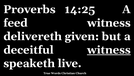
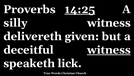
14:25 underline: none -> present (80, 9)
feed: feed -> silly (15, 23)
live: live -> lick (70, 63)
